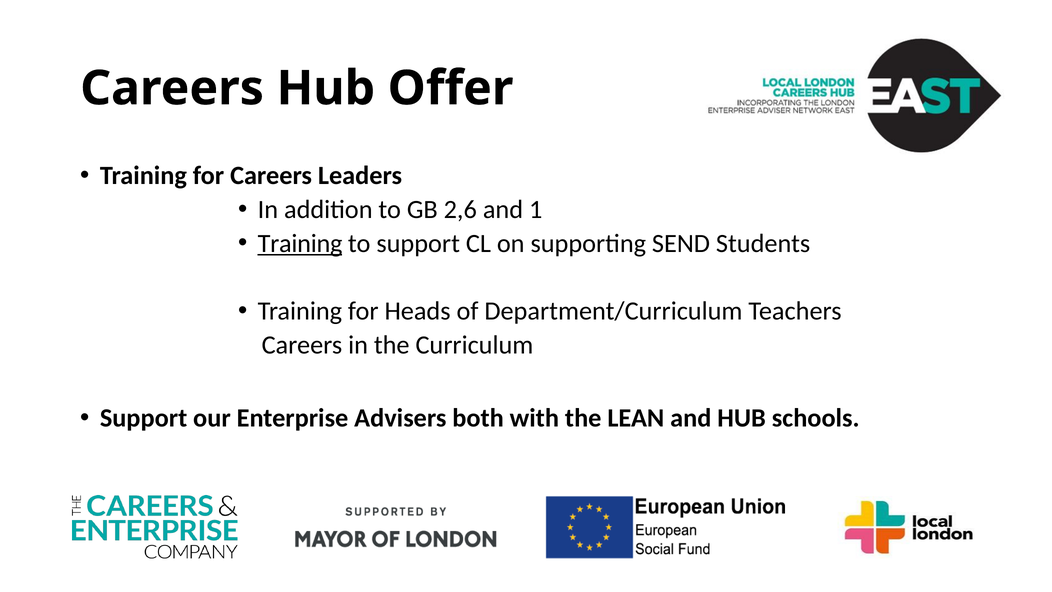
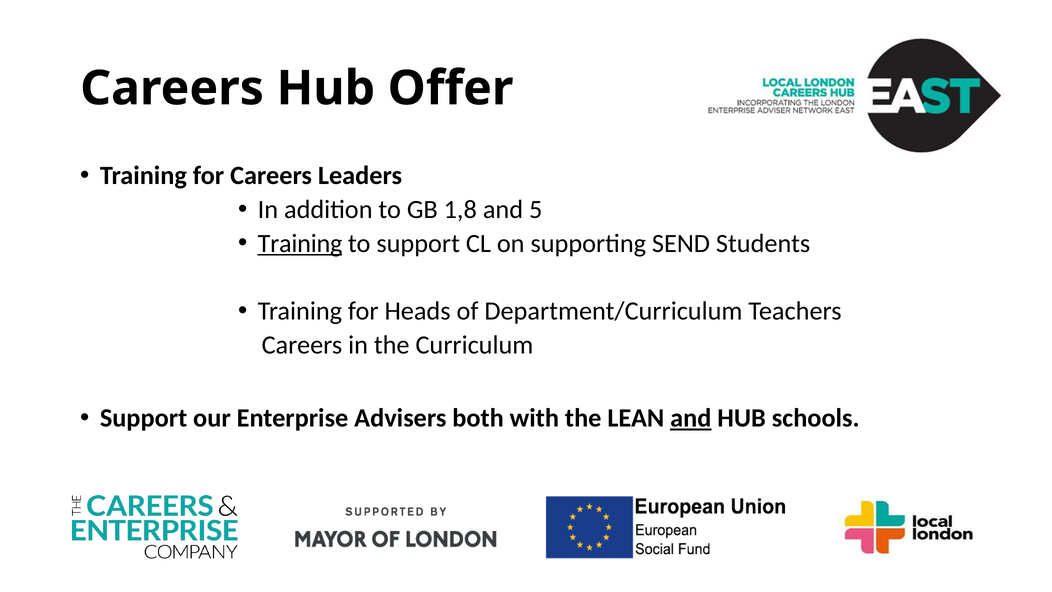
2,6: 2,6 -> 1,8 (460, 209)
1: 1 -> 5 (536, 209)
and underline: none -> present (691, 418)
